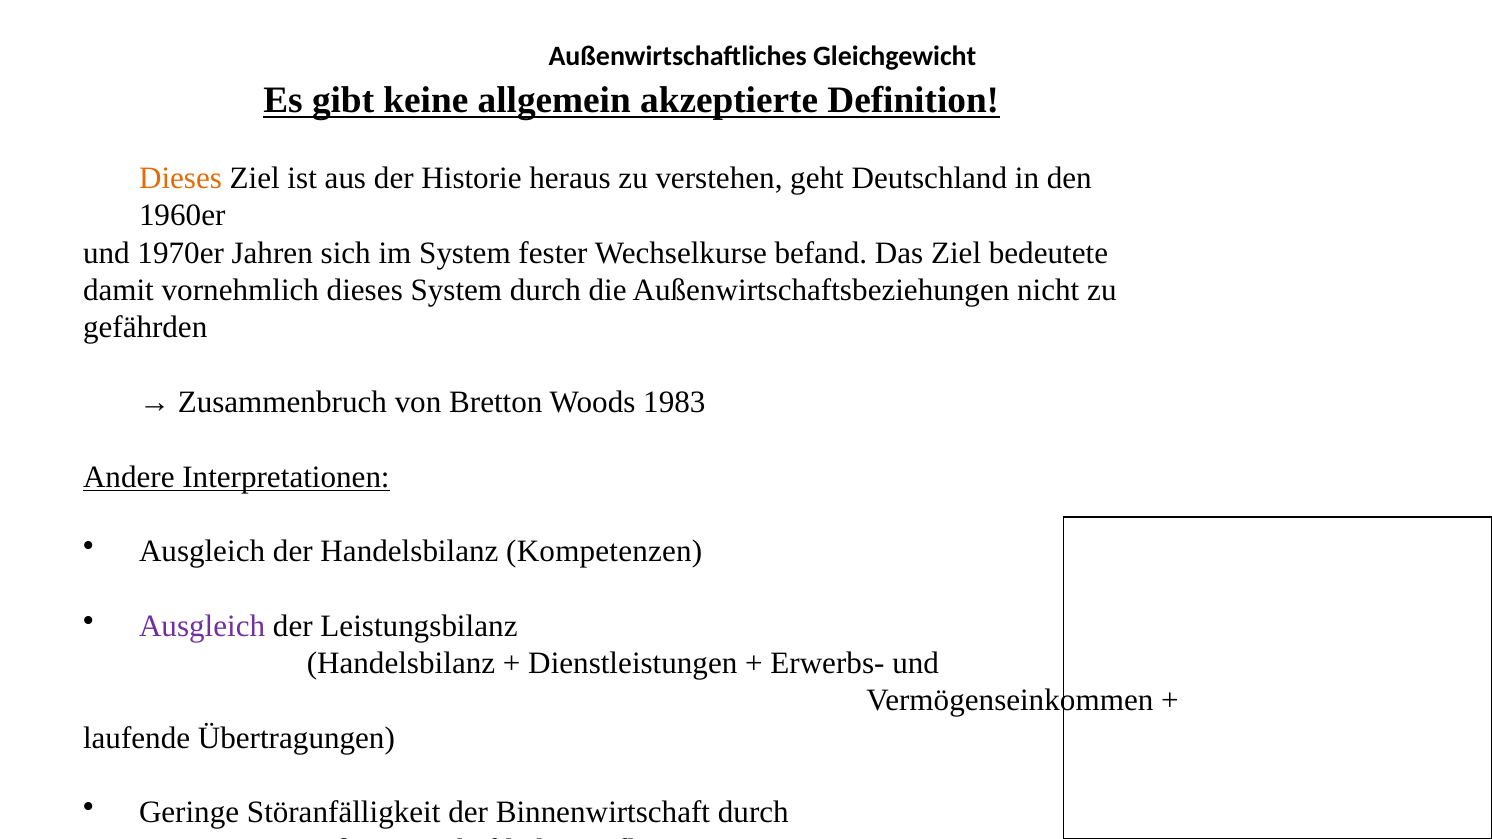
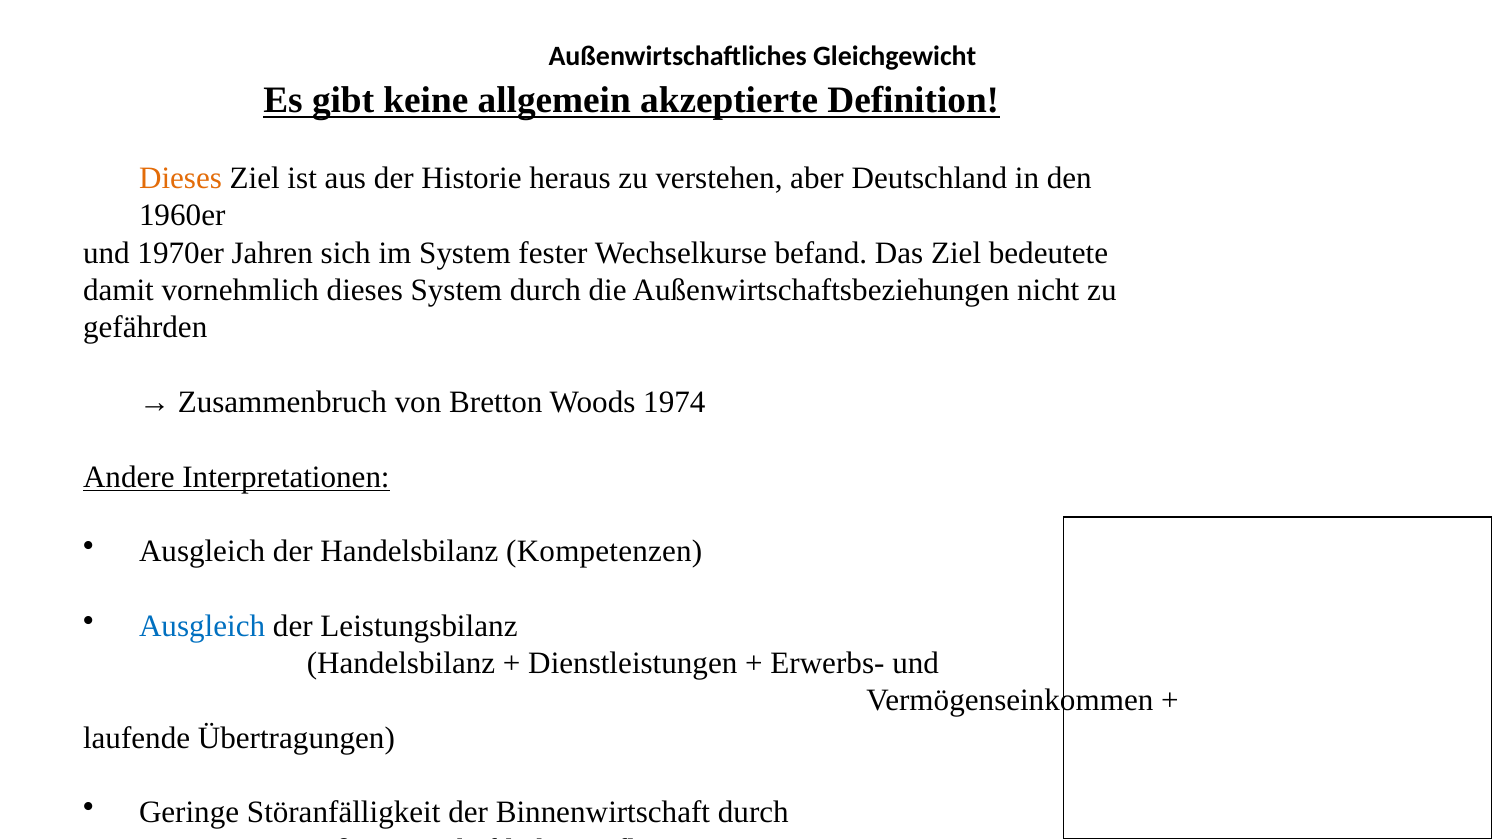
geht: geht -> aber (817, 178)
1983: 1983 -> 1974 (674, 402)
Ausgleich colour: purple -> blue (202, 626)
